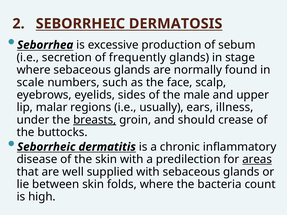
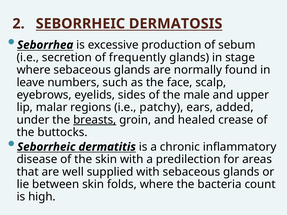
scale: scale -> leave (31, 82)
usually: usually -> patchy (161, 107)
illness: illness -> added (235, 107)
should: should -> healed (197, 120)
areas underline: present -> none (257, 160)
